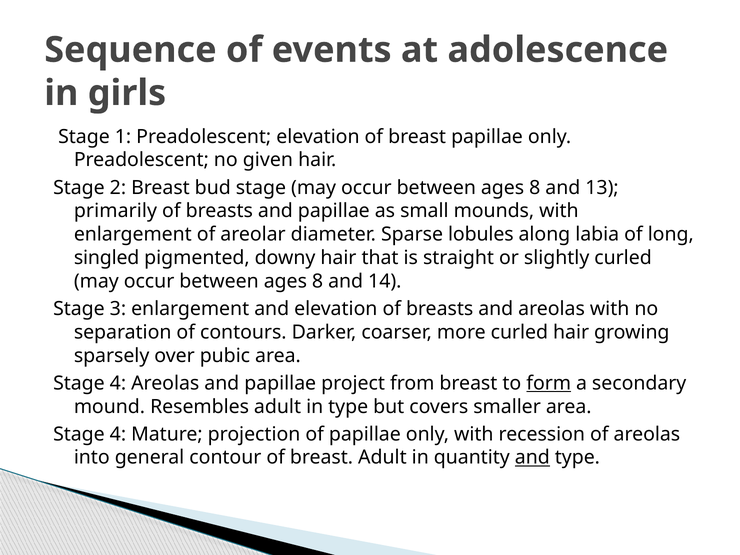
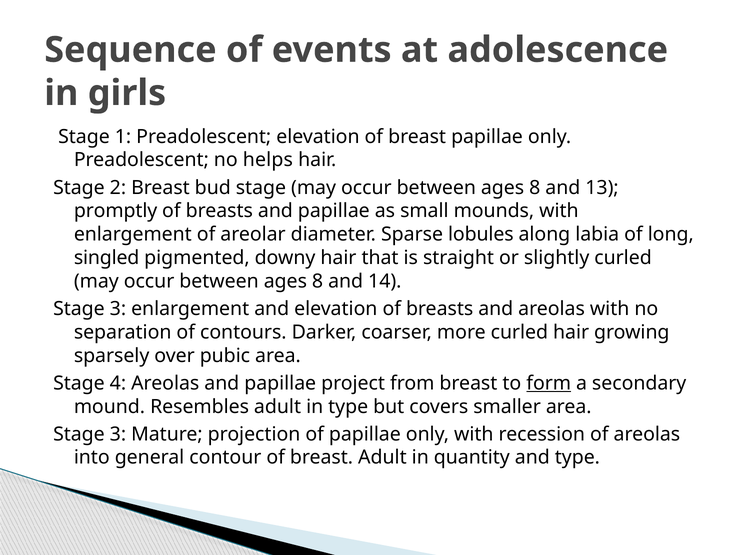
given: given -> helps (268, 160)
primarily: primarily -> promptly (116, 211)
4: 4 -> 3 (118, 434)
and underline: present -> none (532, 458)
